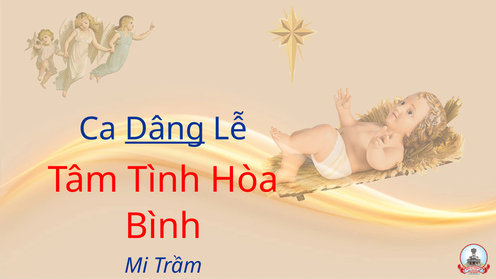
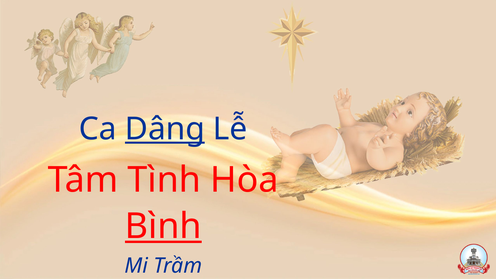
Bình underline: none -> present (163, 226)
